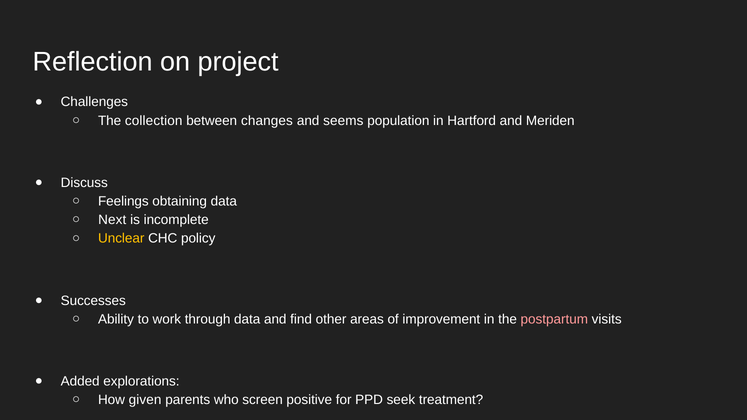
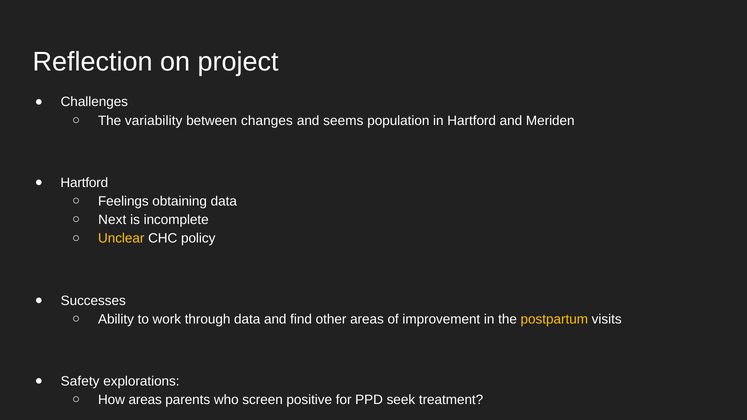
collection: collection -> variability (154, 121)
Discuss: Discuss -> Hartford (84, 183)
postpartum colour: pink -> yellow (554, 319)
Added: Added -> Safety (80, 381)
How given: given -> areas (145, 400)
